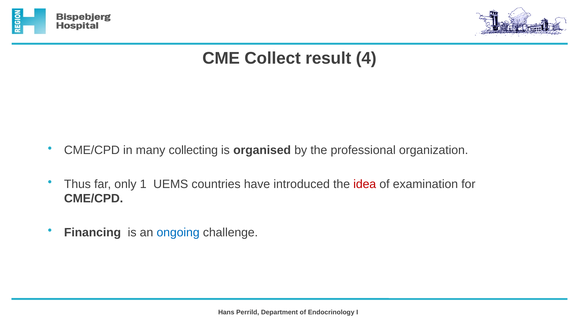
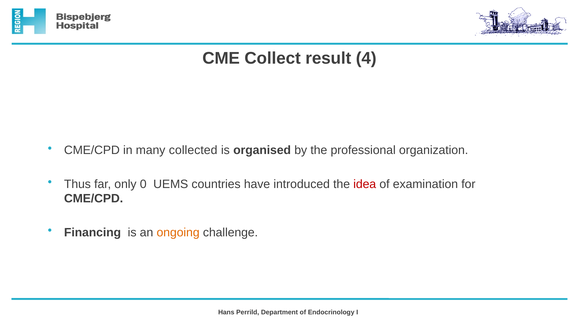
collecting: collecting -> collected (193, 150)
1: 1 -> 0 (143, 184)
ongoing colour: blue -> orange (178, 232)
